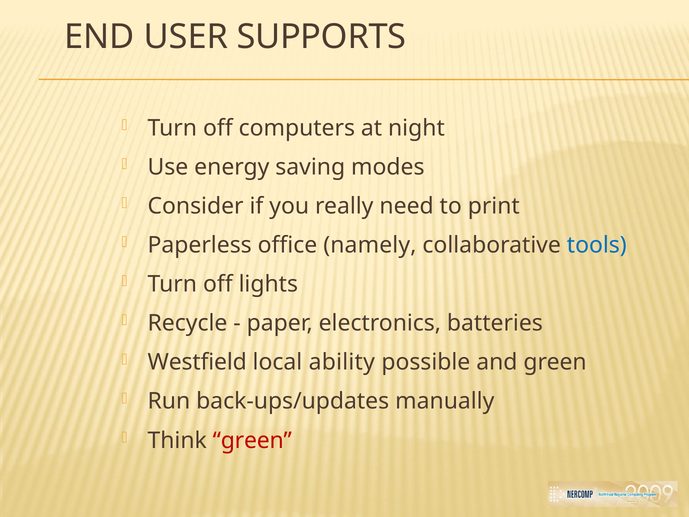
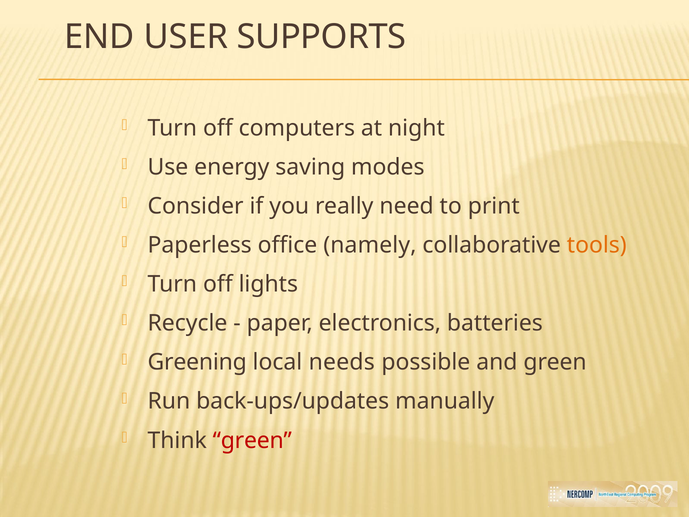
tools colour: blue -> orange (597, 245)
Westfield: Westfield -> Greening (197, 362)
ability: ability -> needs (342, 362)
